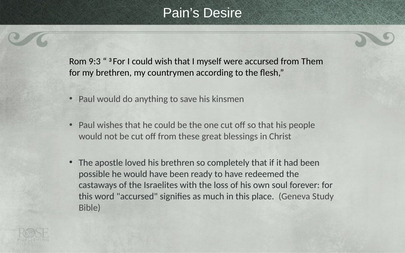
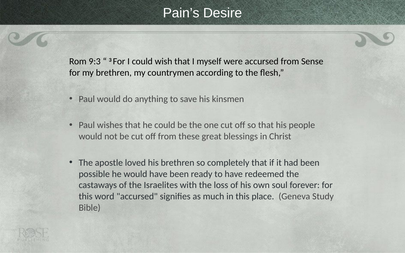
Them: Them -> Sense (312, 61)
